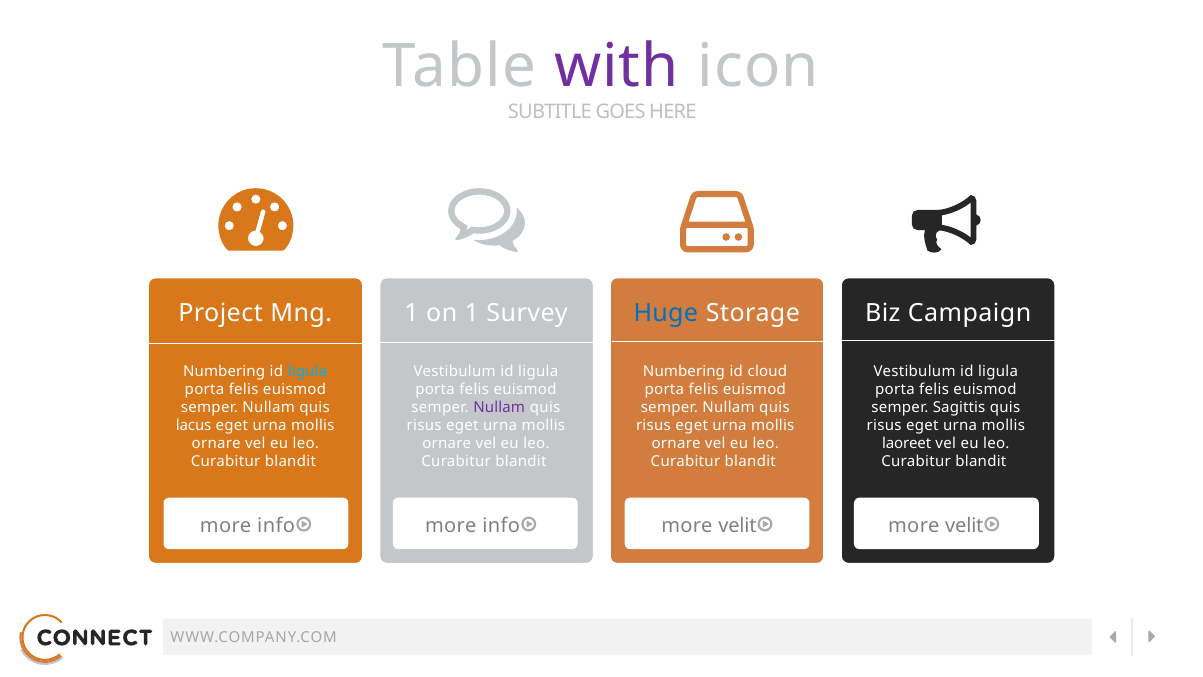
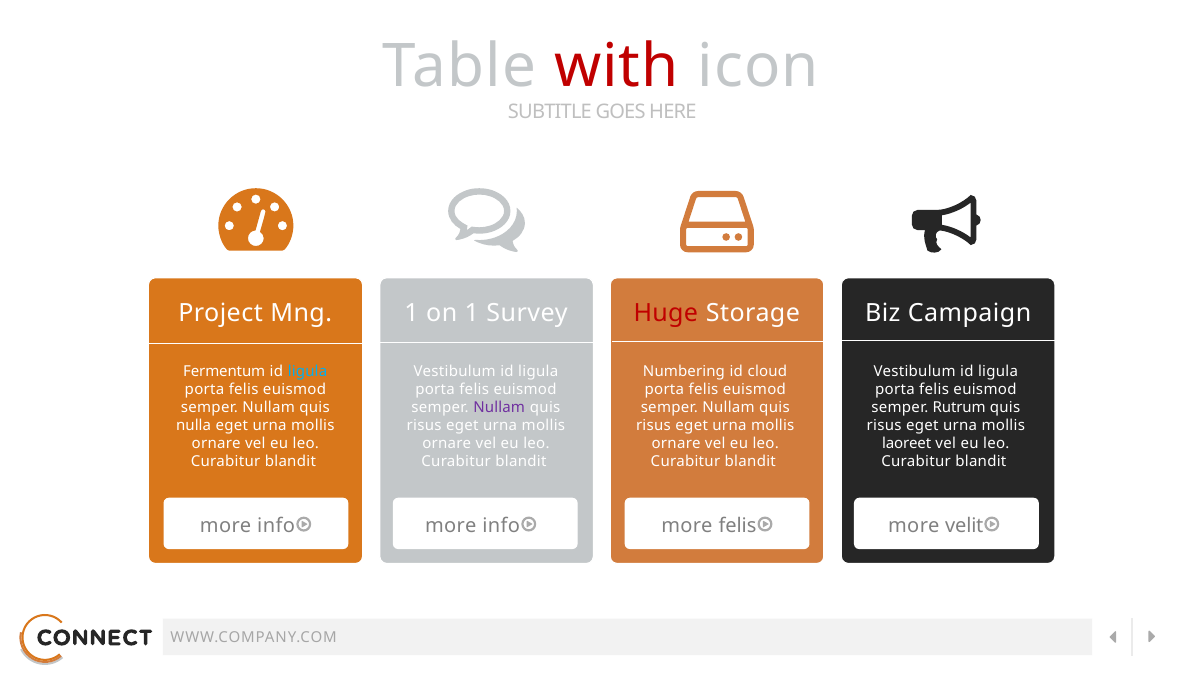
with colour: purple -> red (617, 67)
Huge colour: blue -> red (666, 314)
Numbering: Numbering -> Fermentum (224, 372)
Sagittis: Sagittis -> Rutrum (959, 408)
lacus: lacus -> nulla (194, 426)
velit: velit -> felis (737, 526)
